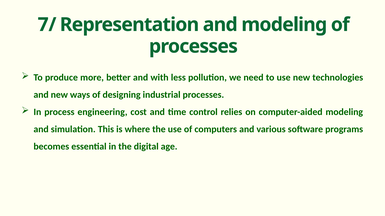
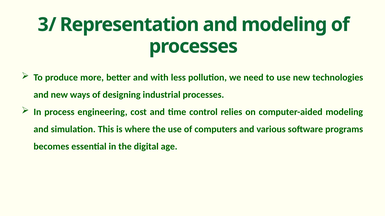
7/: 7/ -> 3/ (47, 25)
